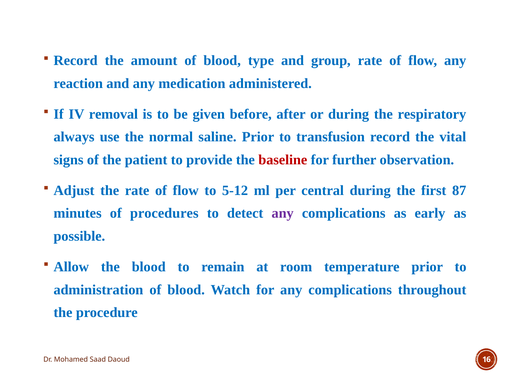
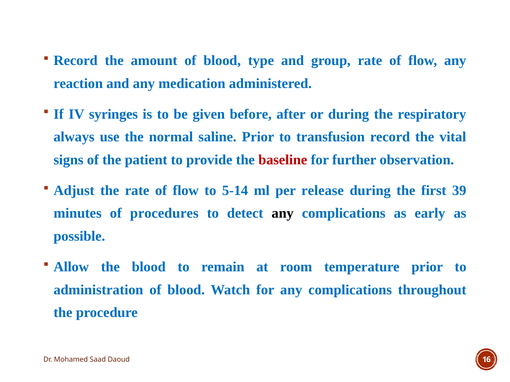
removal: removal -> syringes (113, 114)
5-12: 5-12 -> 5-14 (235, 191)
central: central -> release (323, 191)
87: 87 -> 39 (459, 191)
any colour: purple -> black (283, 214)
